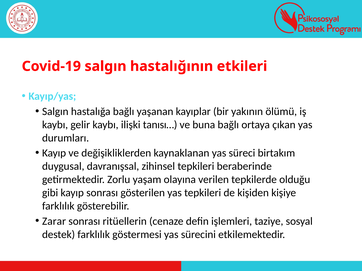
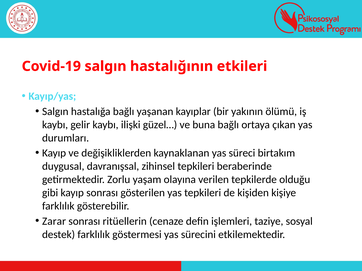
tanısı…: tanısı… -> güzel… (160, 125)
